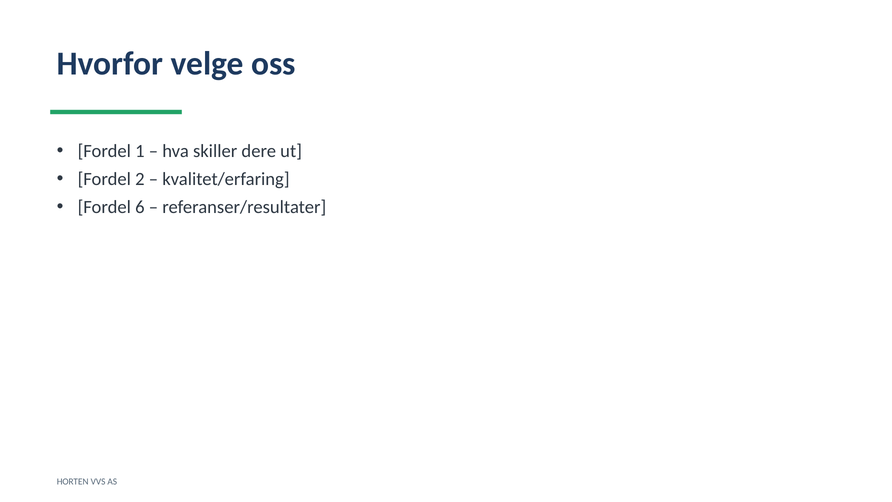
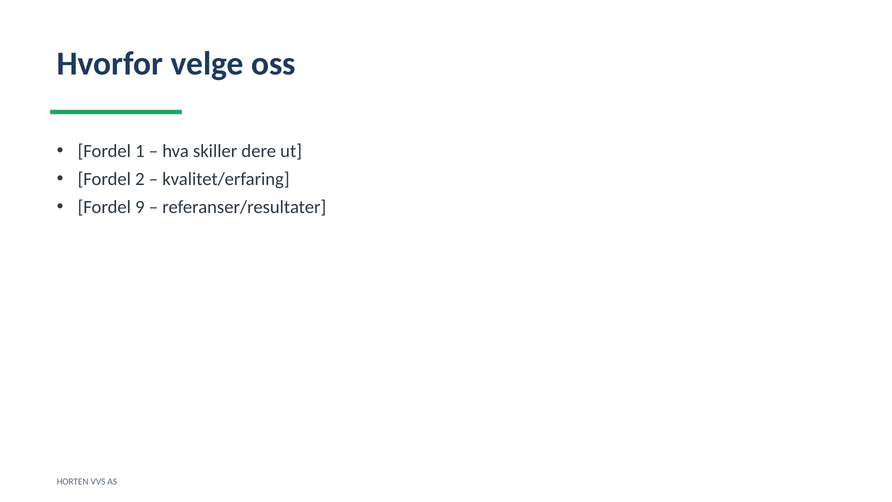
6: 6 -> 9 (140, 207)
